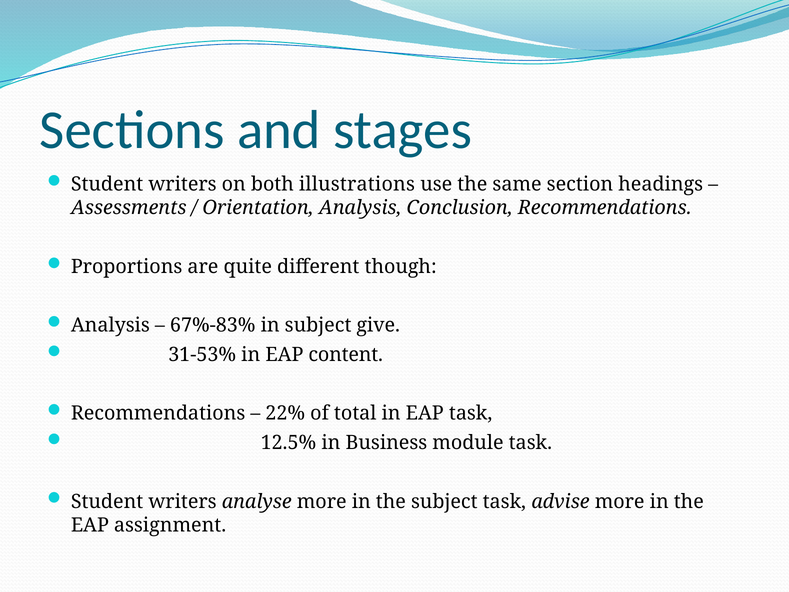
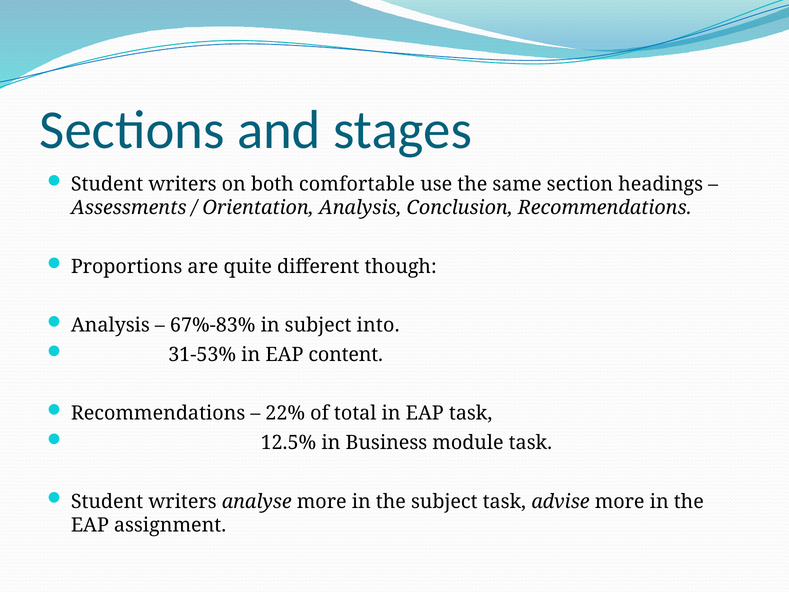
illustrations: illustrations -> comfortable (357, 184)
give: give -> into (378, 325)
